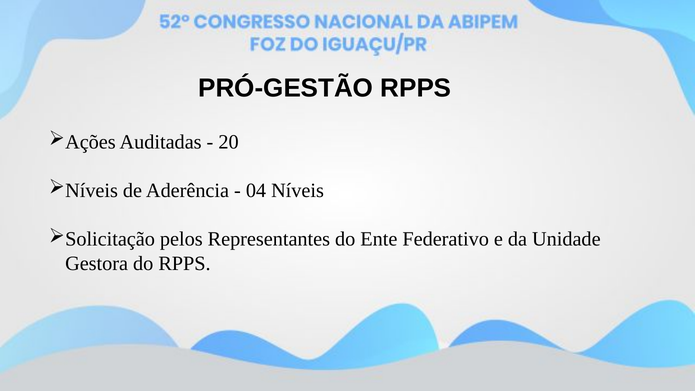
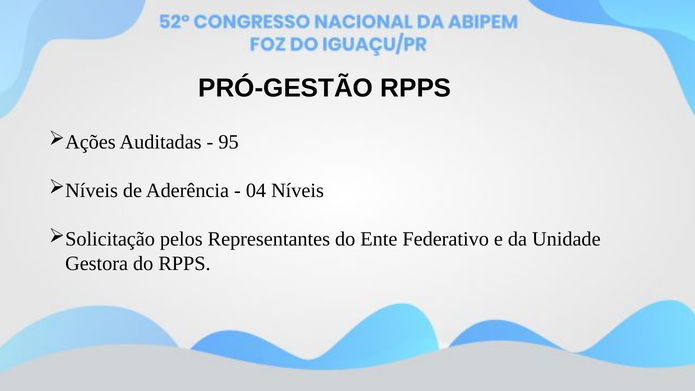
20: 20 -> 95 (229, 142)
